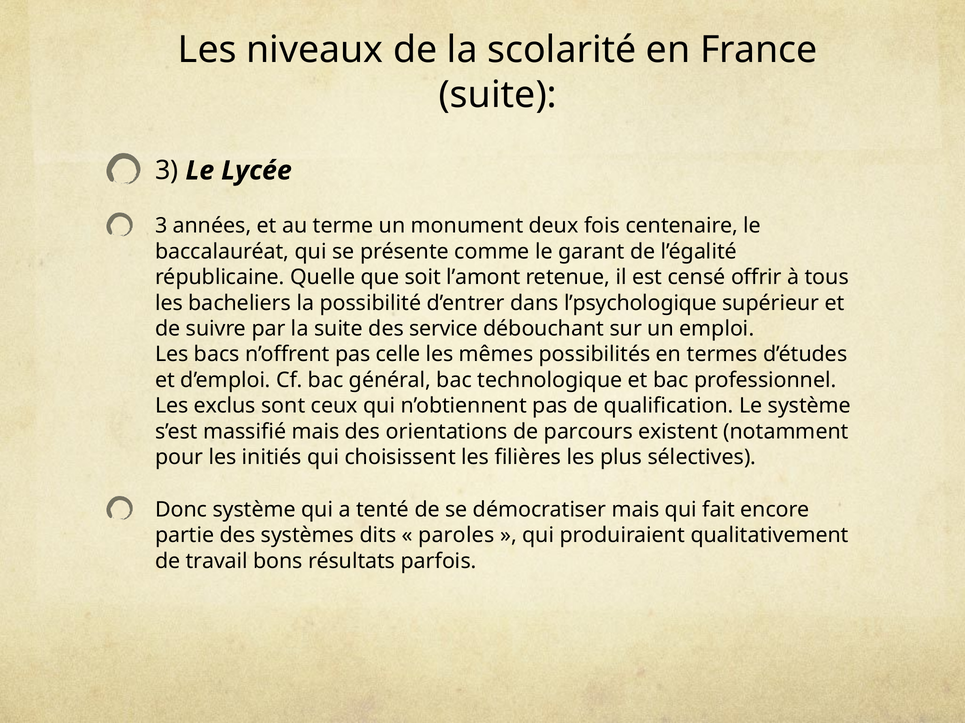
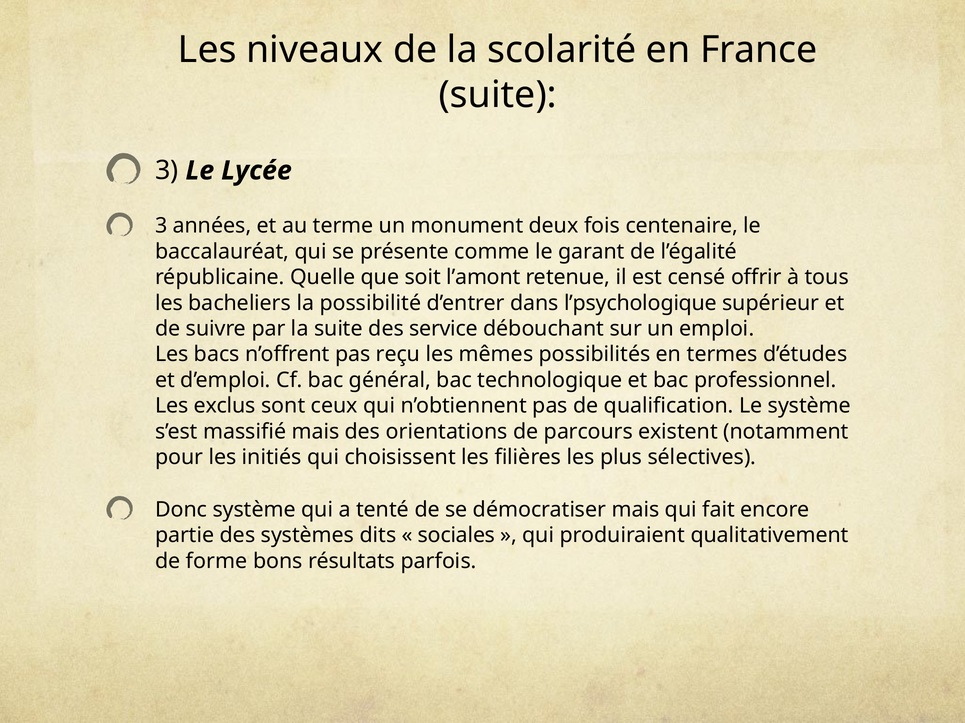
celle: celle -> reçu (398, 355)
paroles: paroles -> sociales (457, 536)
travail: travail -> forme (217, 562)
